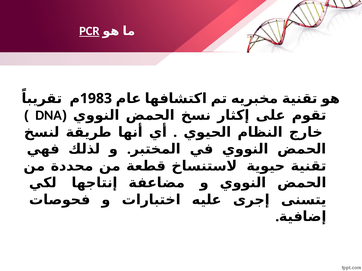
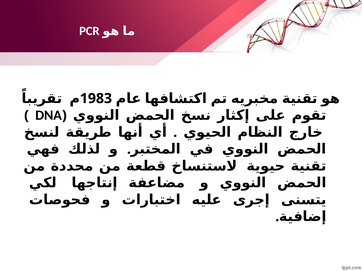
PCR underline: present -> none (89, 31)
